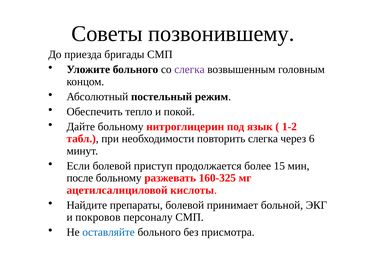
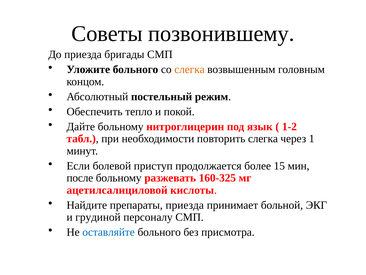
слегка colour: purple -> orange (189, 69)
6: 6 -> 1 (312, 138)
препараты болевой: болевой -> приезда (185, 205)
покровов: покровов -> грудиной (98, 217)
